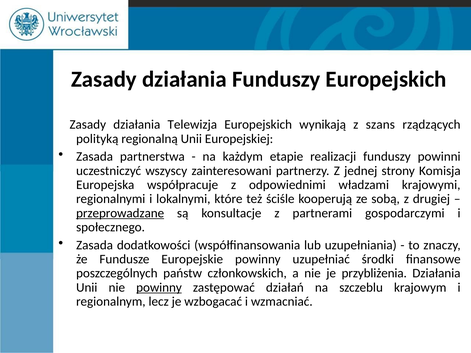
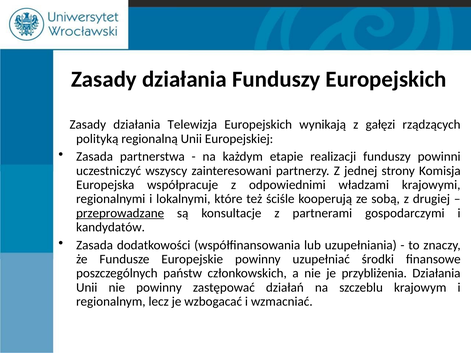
szans: szans -> gałęzi (380, 125)
społecznego: społecznego -> kandydatów (111, 227)
powinny underline: present -> none (159, 288)
